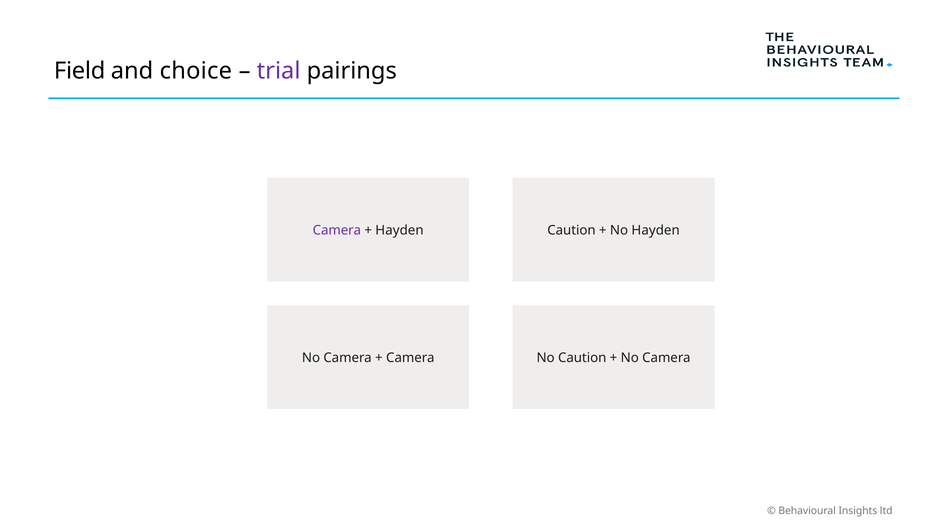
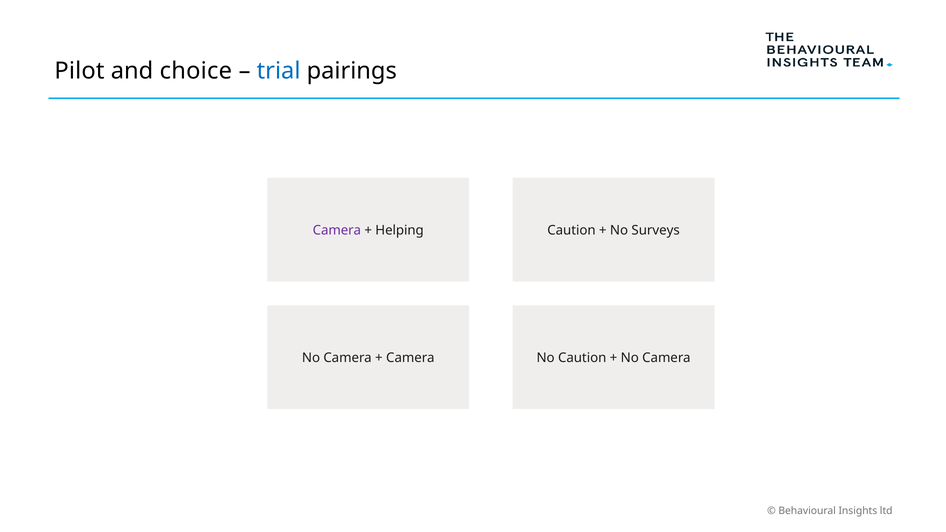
Field: Field -> Pilot (79, 71)
trial colour: purple -> blue (279, 71)
Hayden: Hayden -> Helping (400, 231)
No Hayden: Hayden -> Surveys (656, 231)
